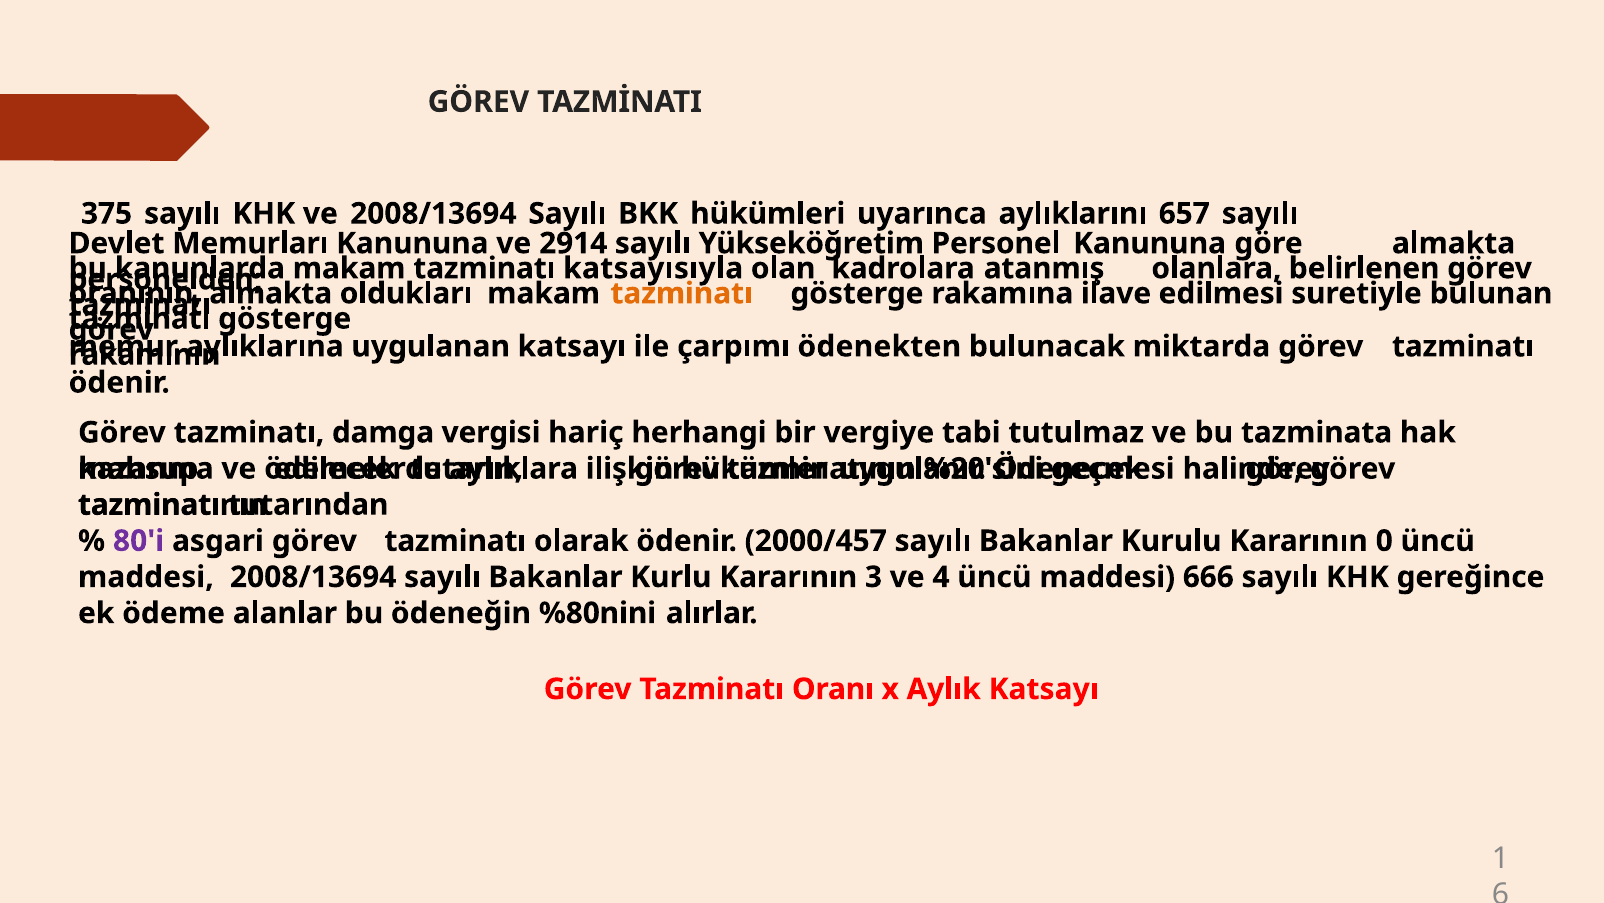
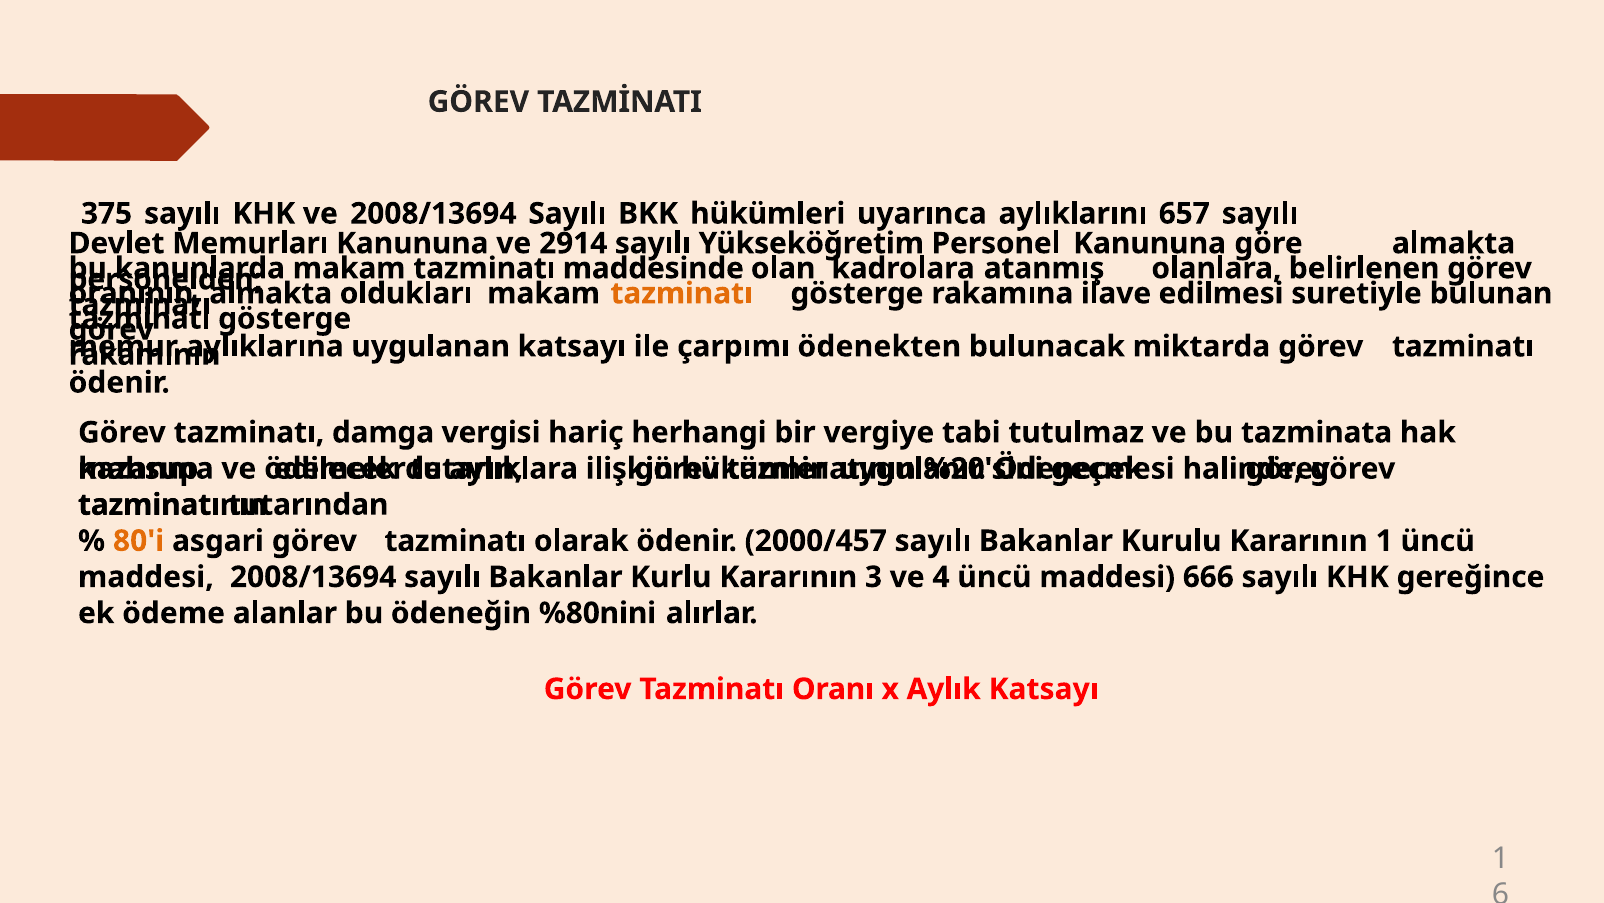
katsayısıyla: katsayısıyla -> maddesinde (653, 268)
80'i colour: purple -> orange (139, 541)
Kararının 0: 0 -> 1 (1384, 541)
